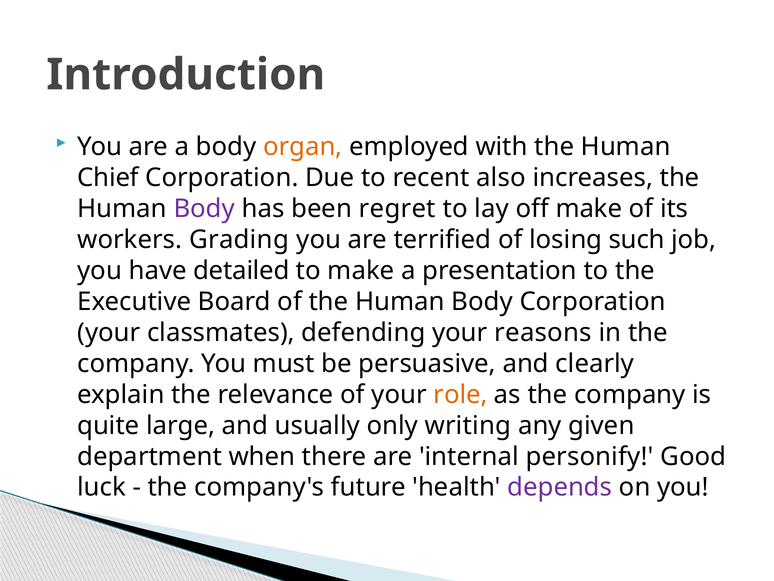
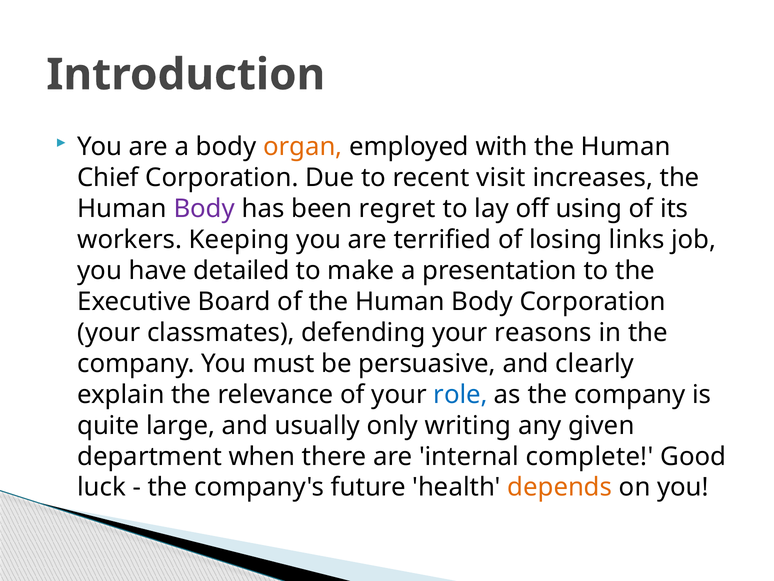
also: also -> visit (501, 177)
off make: make -> using (589, 208)
Grading: Grading -> Keeping (239, 239)
such: such -> links (637, 239)
role colour: orange -> blue (460, 394)
personify: personify -> complete (590, 456)
depends colour: purple -> orange (560, 487)
